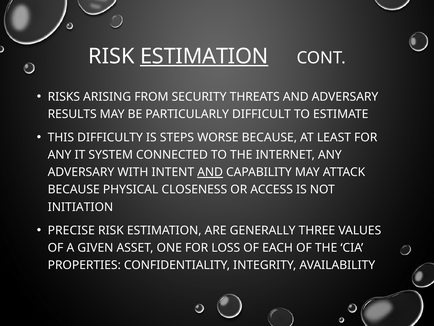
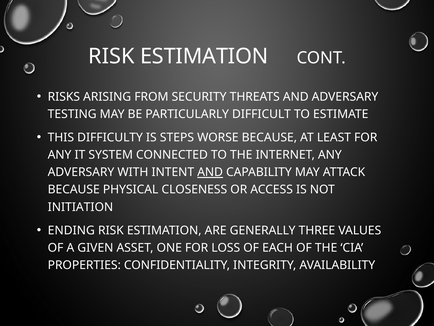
ESTIMATION underline: present -> none (204, 56)
RESULTS: RESULTS -> TESTING (72, 114)
PRECISE: PRECISE -> ENDING (71, 230)
